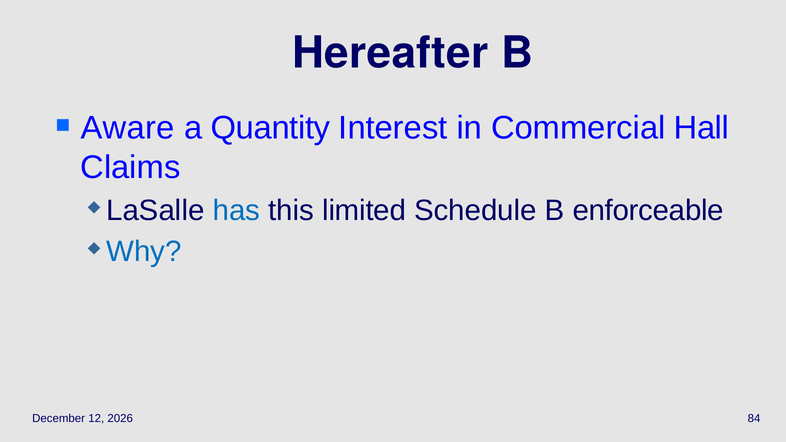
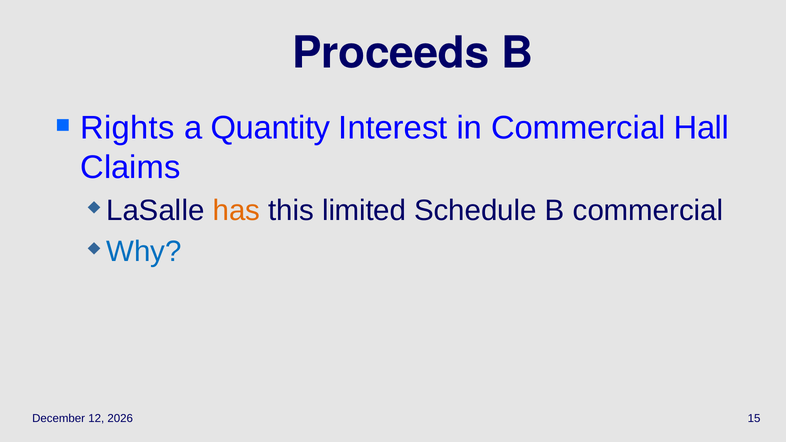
Hereafter: Hereafter -> Proceeds (391, 53)
Aware: Aware -> Rights (128, 128)
has colour: blue -> orange (236, 210)
B enforceable: enforceable -> commercial (648, 210)
84: 84 -> 15 (754, 418)
